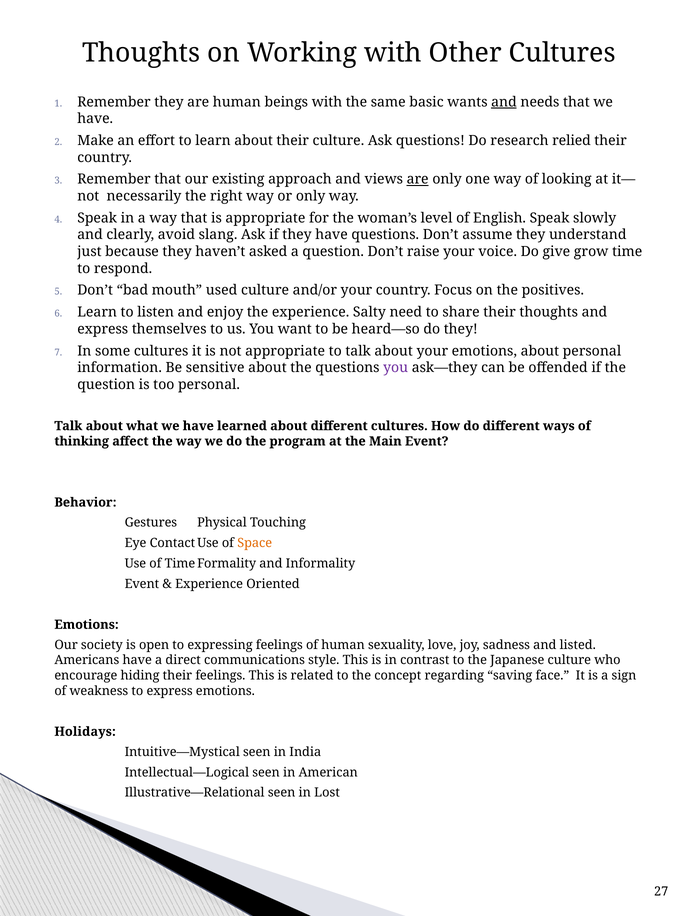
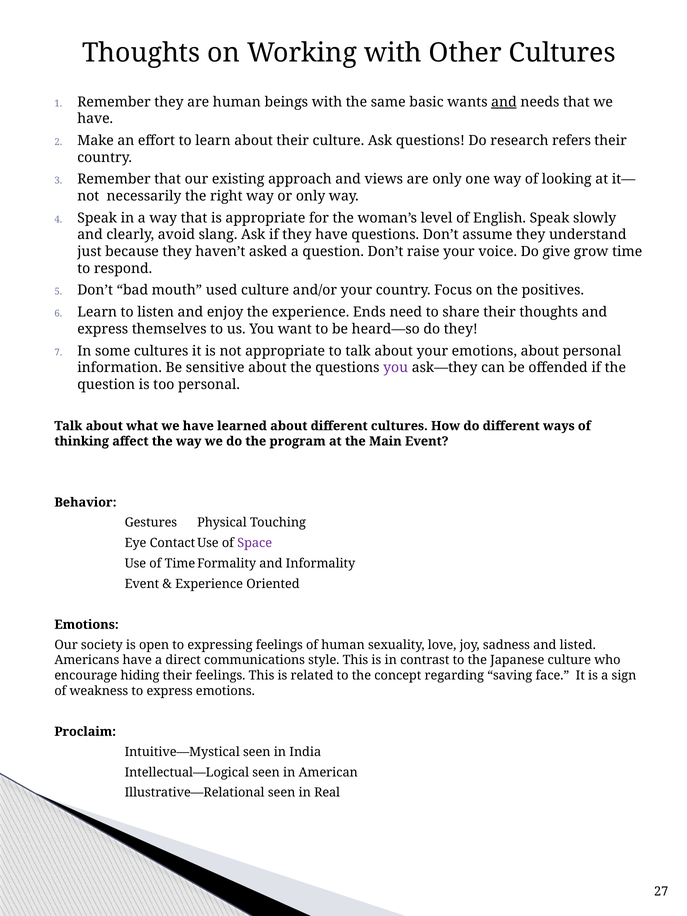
relied: relied -> refers (572, 141)
are underline: present -> none (418, 179)
Salty: Salty -> Ends (369, 312)
Space colour: orange -> purple (255, 543)
Holidays: Holidays -> Proclaim (85, 732)
Lost: Lost -> Real (327, 793)
